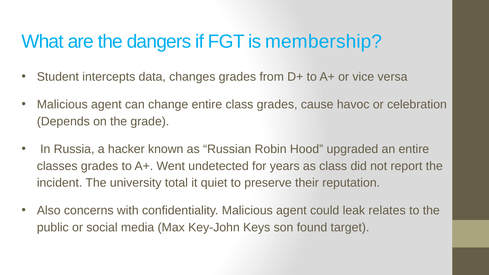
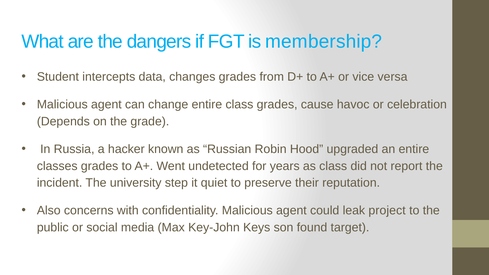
total: total -> step (176, 183)
relates: relates -> project (387, 211)
